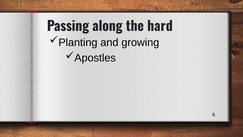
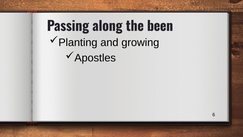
hard: hard -> been (160, 26)
